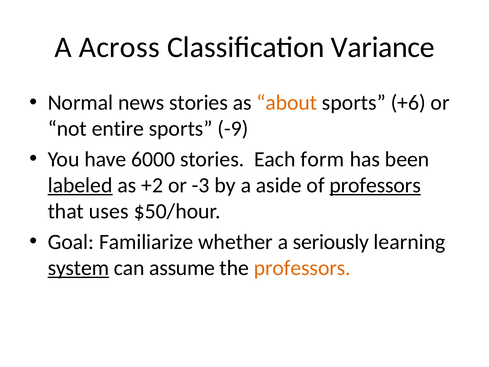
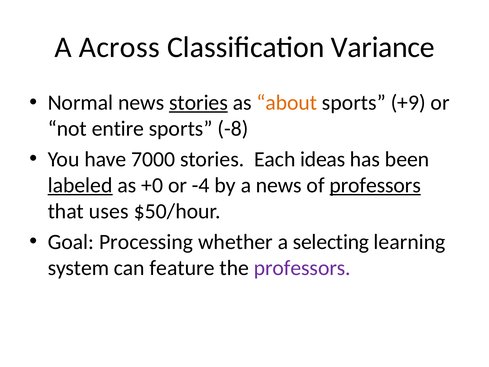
stories underline: none -> present (198, 103)
+6: +6 -> +9 (408, 103)
-9: -9 -> -8 (233, 129)
6000: 6000 -> 7000 (153, 159)
form: form -> ideas (323, 159)
+2: +2 -> +0 (152, 185)
-3: -3 -> -4 (201, 185)
a aside: aside -> news (279, 185)
Familiarize: Familiarize -> Processing (146, 242)
seriously: seriously -> selecting (331, 242)
system underline: present -> none (78, 268)
assume: assume -> feature (182, 268)
professors colour: orange -> purple (302, 268)
